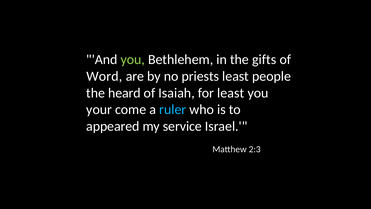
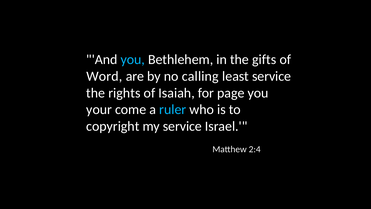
you colour: light green -> light blue (133, 59)
priests: priests -> calling (200, 76)
least people: people -> service (272, 76)
heard: heard -> rights (124, 93)
for least: least -> page (231, 93)
appeared: appeared -> copyright (113, 126)
2:3: 2:3 -> 2:4 (255, 149)
